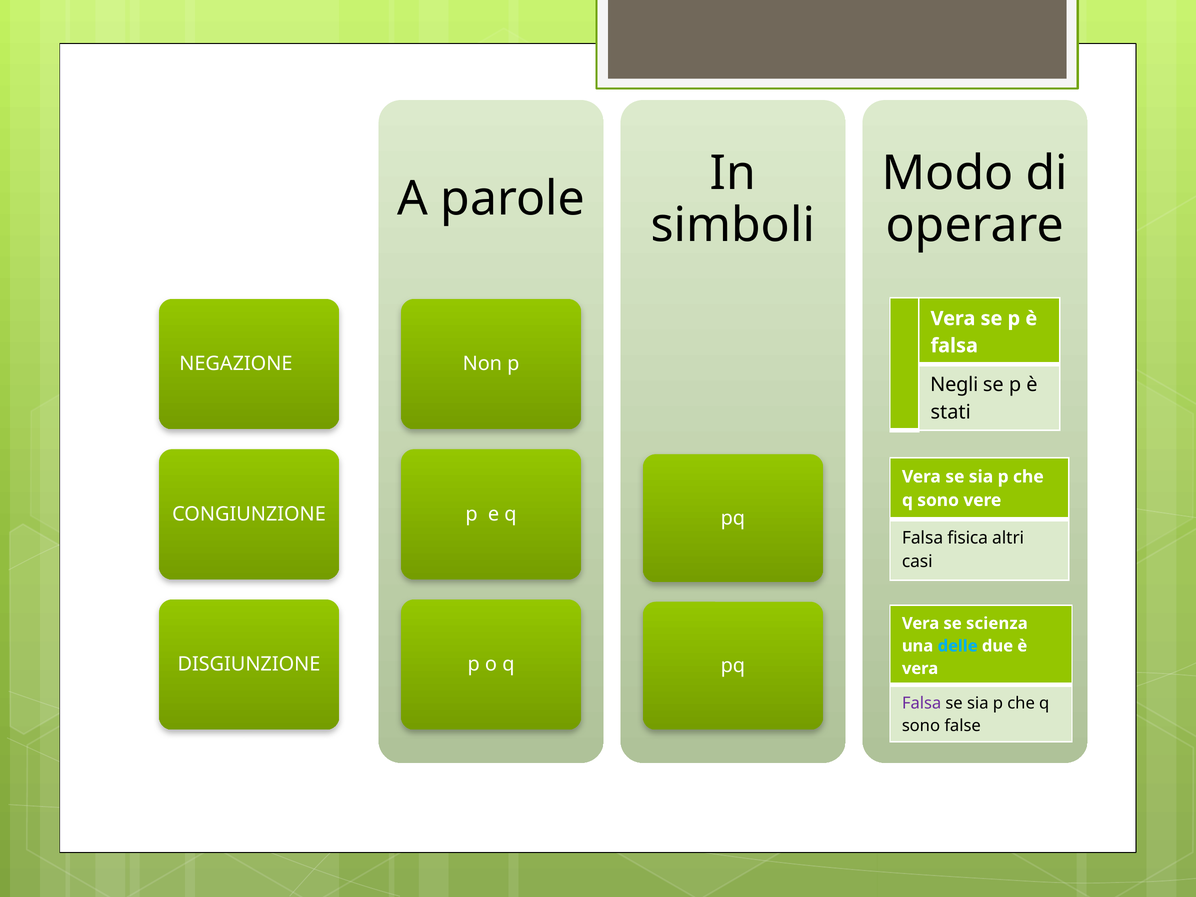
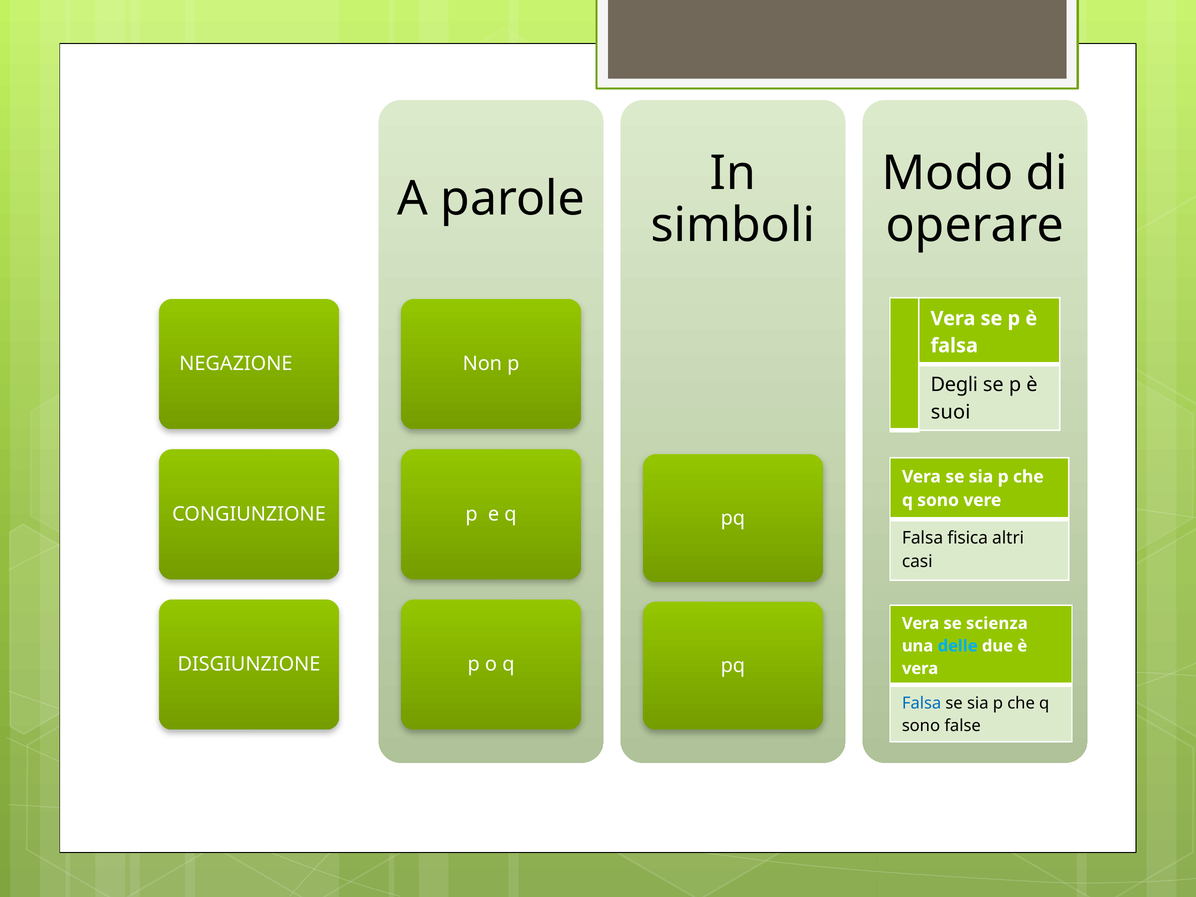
Negli: Negli -> Degli (954, 385)
stati: stati -> suoi (951, 412)
Falsa colour: purple -> blue (922, 703)
